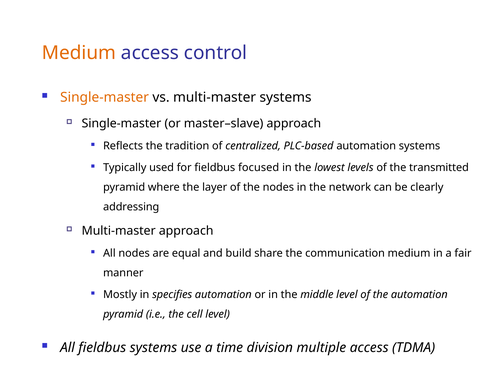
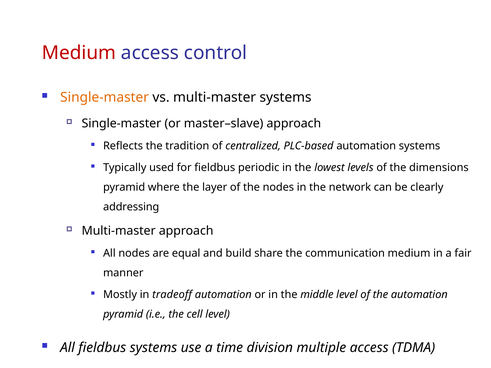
Medium colour: orange -> red (79, 53)
focused: focused -> periodic (259, 168)
transmitted: transmitted -> dimensions (439, 168)
specifies: specifies -> tradeoff (172, 295)
